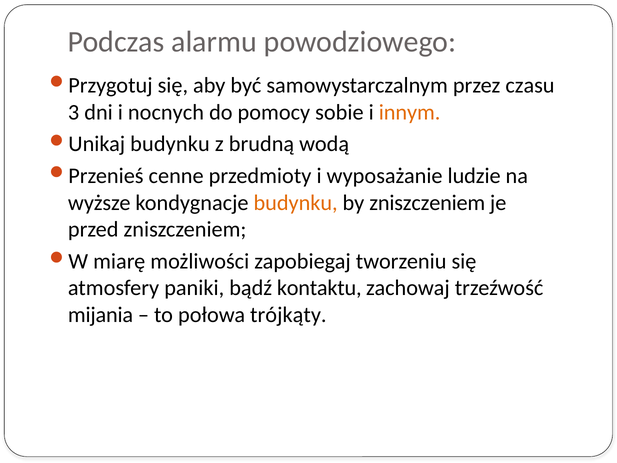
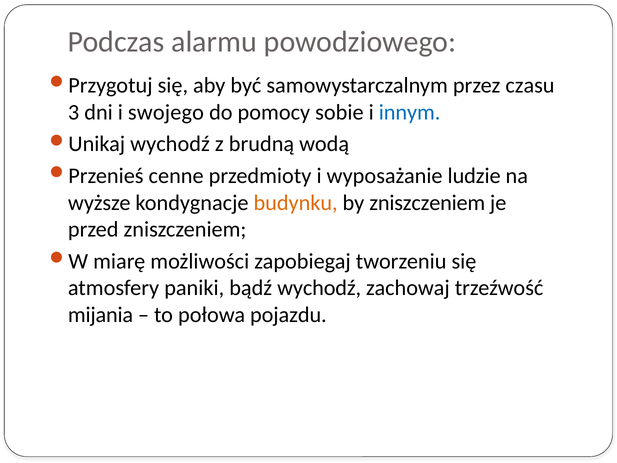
nocnych: nocnych -> swojego (166, 112)
innym colour: orange -> blue (410, 112)
budynku: budynku -> wychodź (170, 144)
bądź kontaktu: kontaktu -> wychodź (319, 288)
trójkąty: trójkąty -> pojazdu (288, 315)
